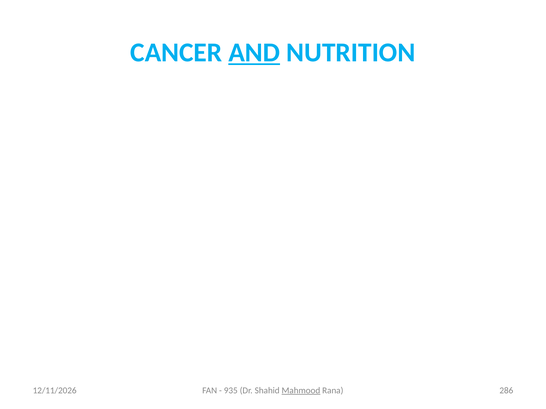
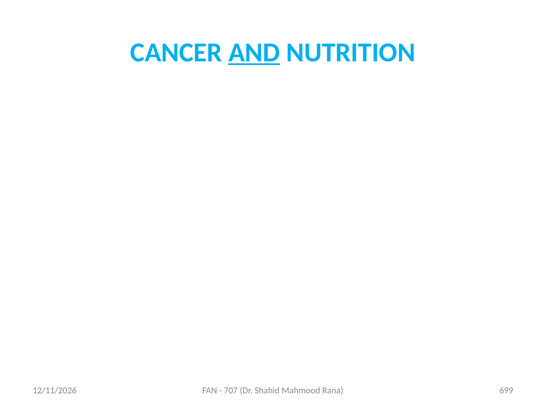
935: 935 -> 707 (231, 391)
Mahmood underline: present -> none (301, 391)
286: 286 -> 699 (506, 391)
